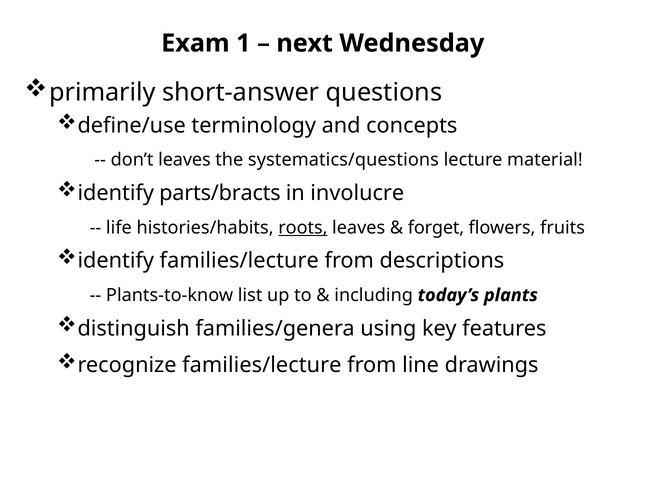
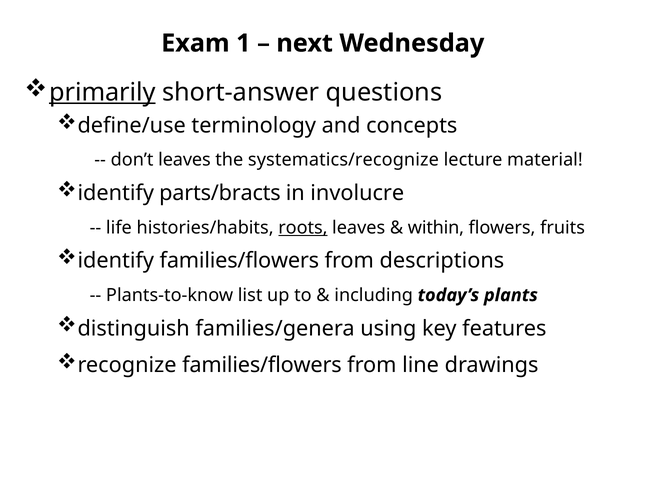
primarily underline: none -> present (102, 93)
systematics/questions: systematics/questions -> systematics/recognize (343, 160)
forget: forget -> within (436, 228)
identify families/lecture: families/lecture -> families/flowers (239, 261)
recognize families/lecture: families/lecture -> families/flowers (262, 365)
